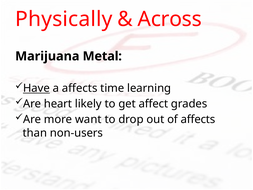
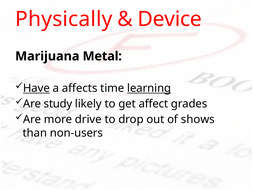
Across: Across -> Device (170, 19)
learning underline: none -> present (149, 88)
heart: heart -> study (58, 104)
want: want -> drive (88, 119)
of affects: affects -> shows (198, 119)
